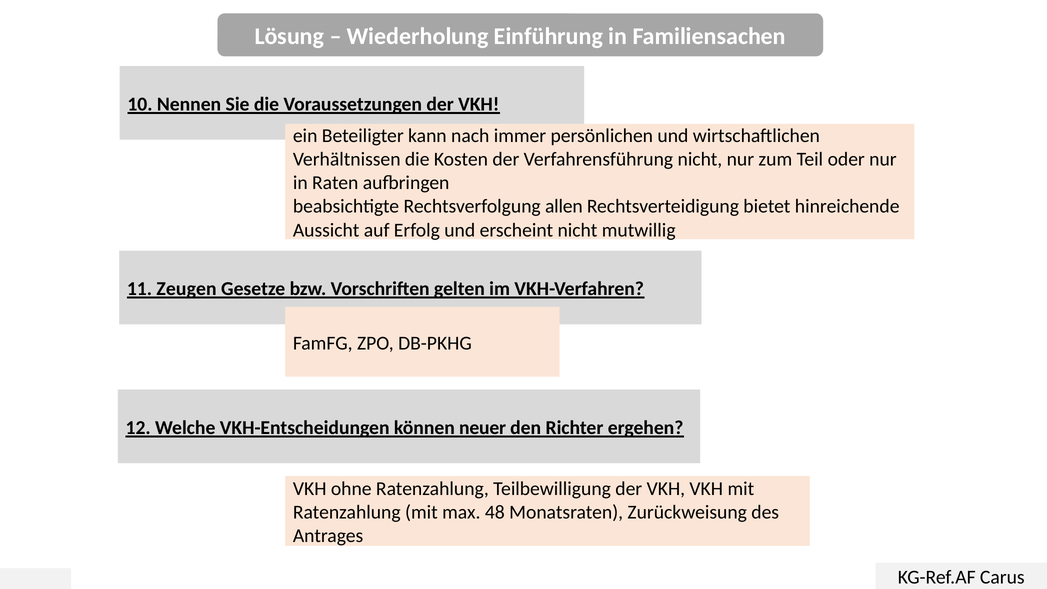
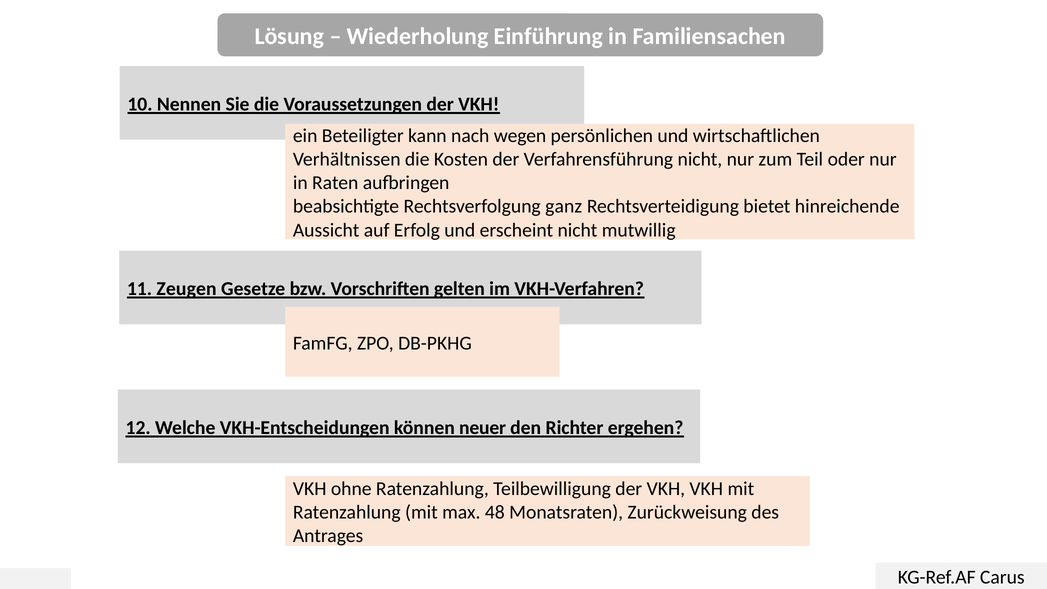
immer: immer -> wegen (520, 136)
allen: allen -> ganz (564, 206)
